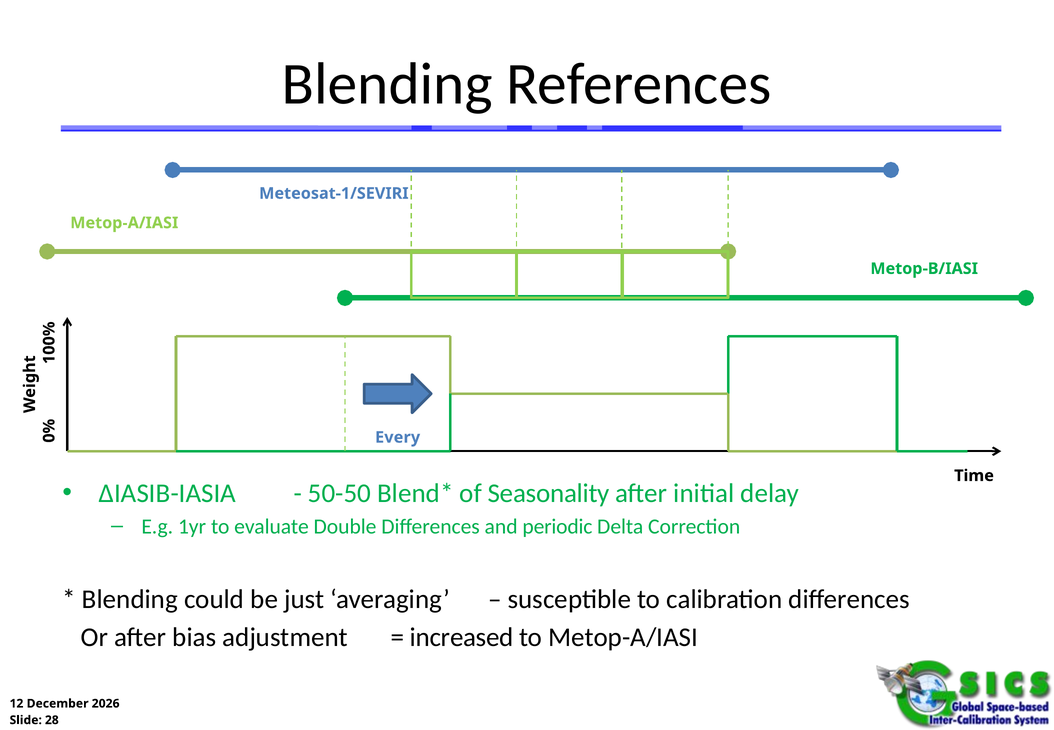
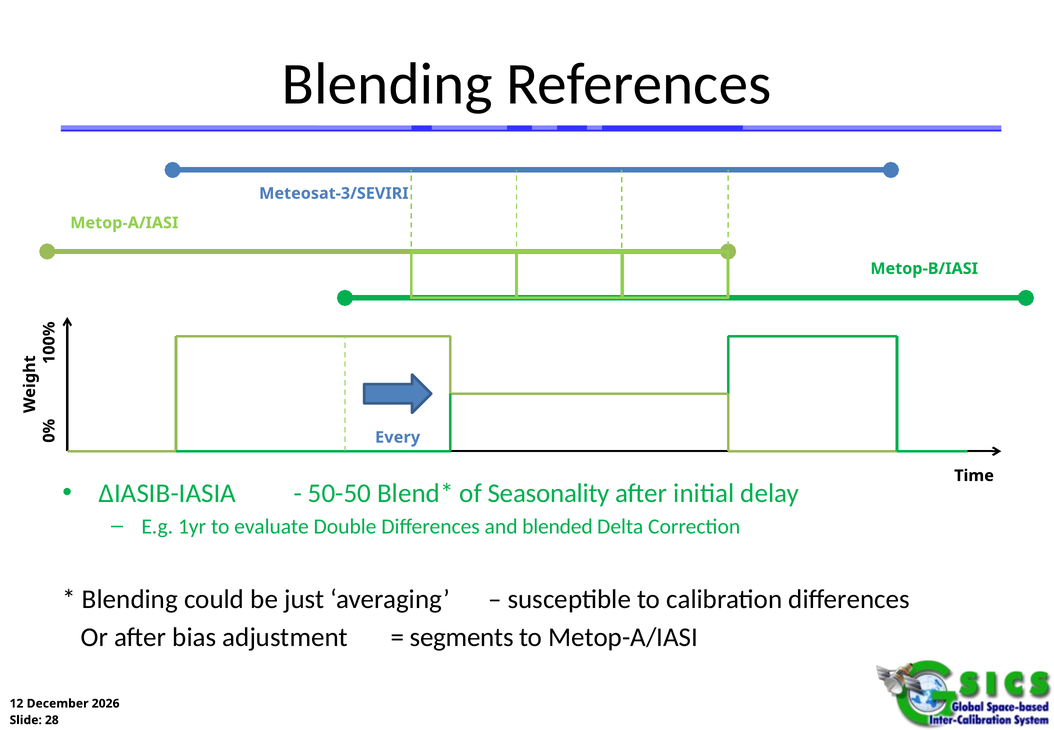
Meteosat-1/SEVIRI: Meteosat-1/SEVIRI -> Meteosat-3/SEVIRI (334, 193)
periodic: periodic -> blended (557, 526)
increased: increased -> segments (462, 637)
